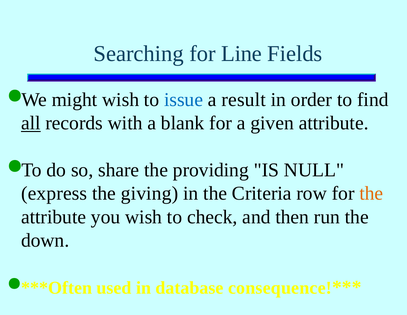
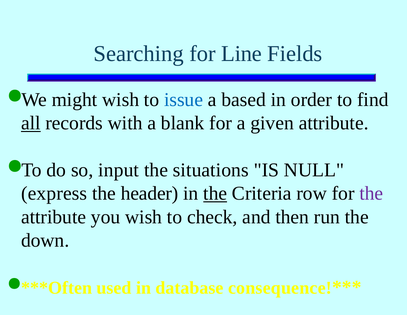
result: result -> based (244, 99)
share: share -> input (119, 170)
providing: providing -> situations (211, 170)
giving: giving -> header (150, 193)
the underline: none -> present (215, 193)
the colour: orange -> purple (371, 193)
